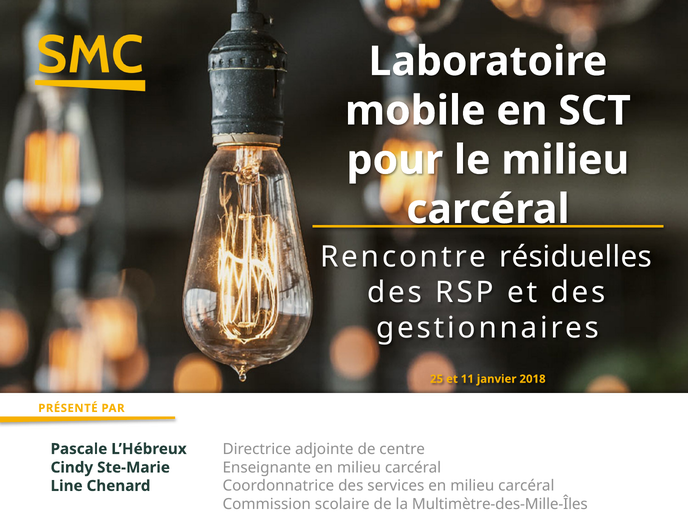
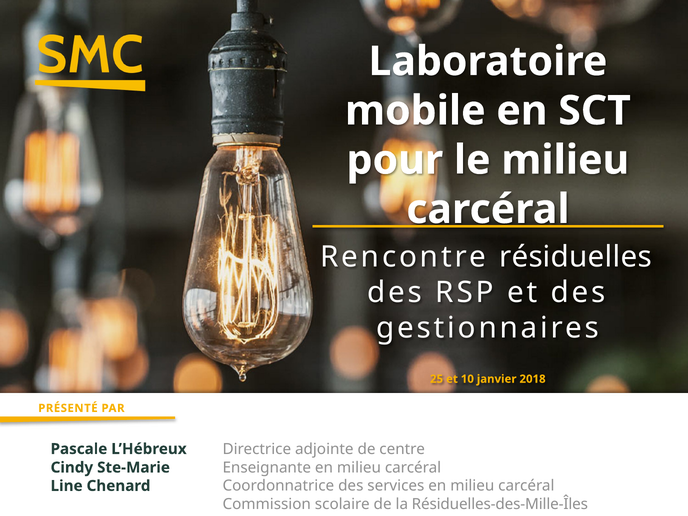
11: 11 -> 10 (467, 379)
Multimètre-des-Mille-Îles: Multimètre-des-Mille-Îles -> Résiduelles-des-Mille-Îles (500, 504)
